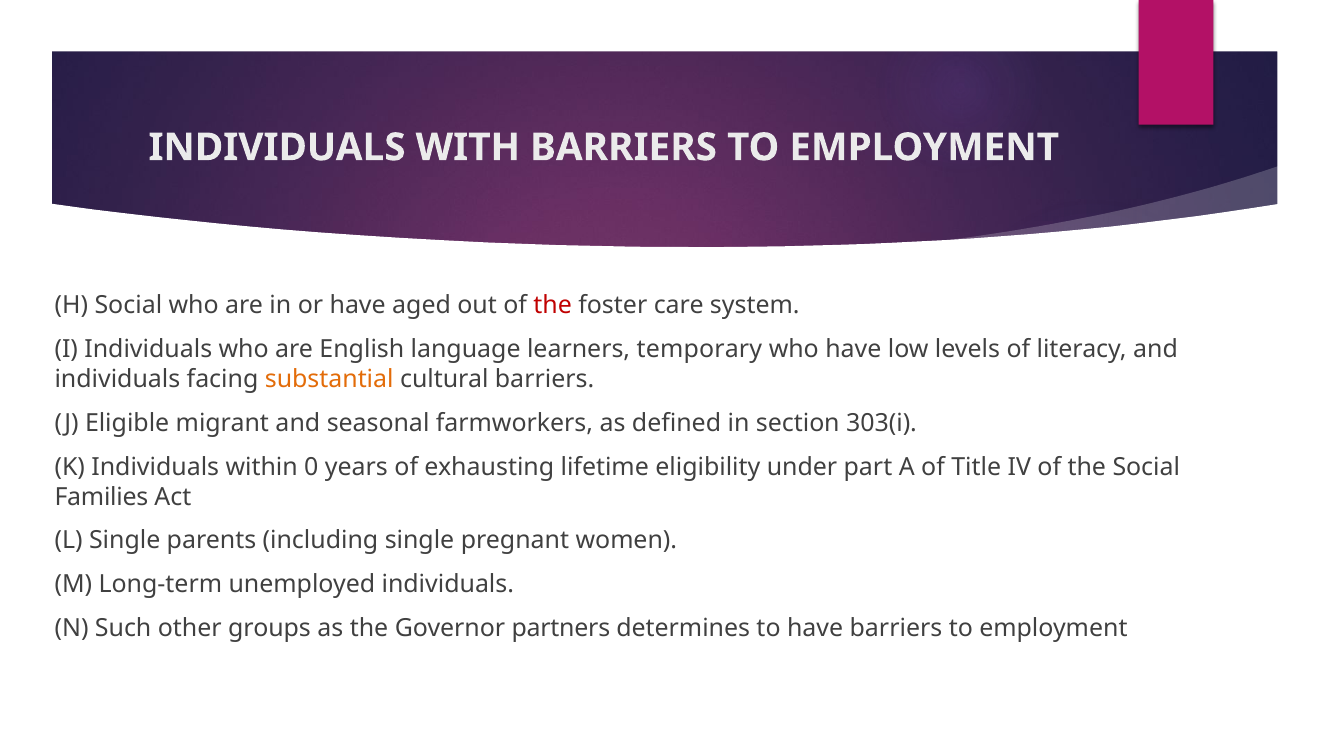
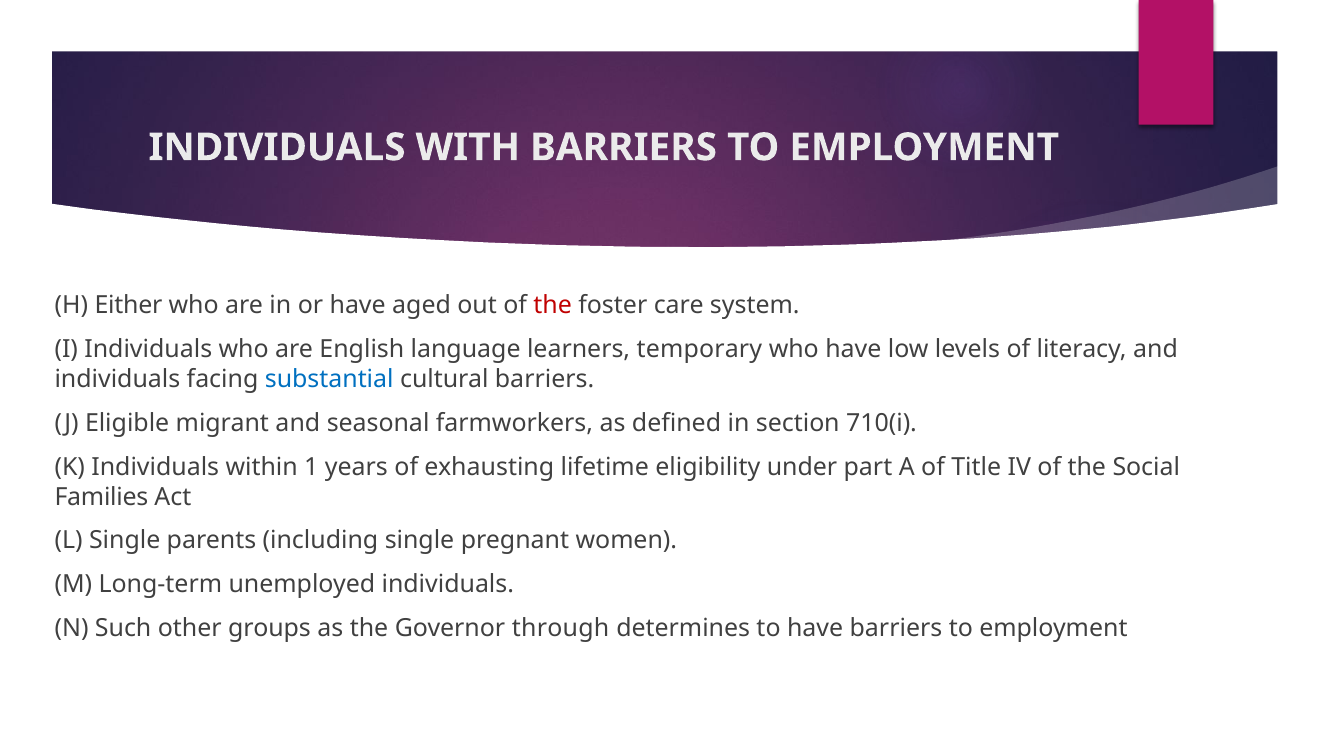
H Social: Social -> Either (128, 306)
substantial colour: orange -> blue (329, 379)
303(i: 303(i -> 710(i (882, 423)
0: 0 -> 1 (311, 467)
partners: partners -> through (561, 628)
